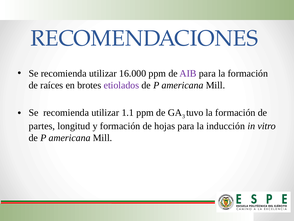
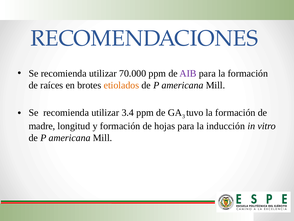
16.000: 16.000 -> 70.000 (133, 73)
etiolados colour: purple -> orange (121, 85)
1.1: 1.1 -> 3.4 (128, 112)
partes: partes -> madre (42, 126)
